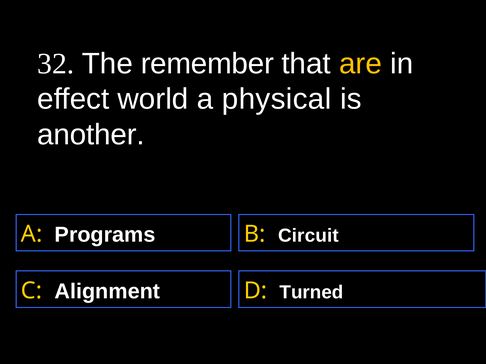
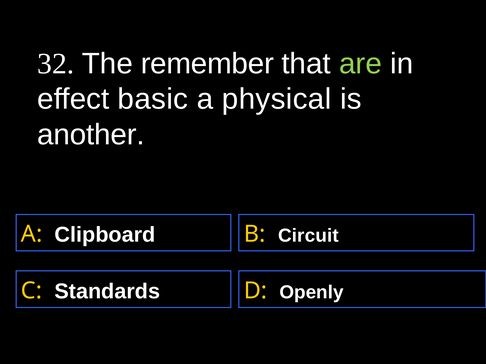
are colour: yellow -> light green (361, 64)
world: world -> basic (153, 99)
Programs: Programs -> Clipboard (105, 235)
Alignment: Alignment -> Standards (107, 292)
Turned: Turned -> Openly (312, 293)
